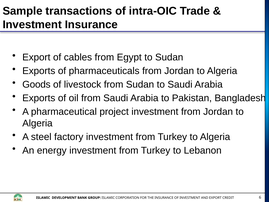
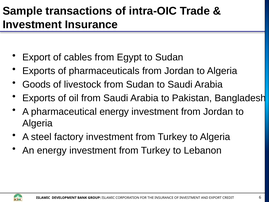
pharmaceutical project: project -> energy (114, 112)
